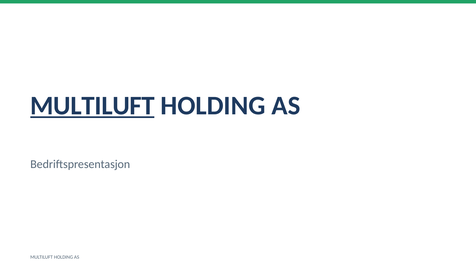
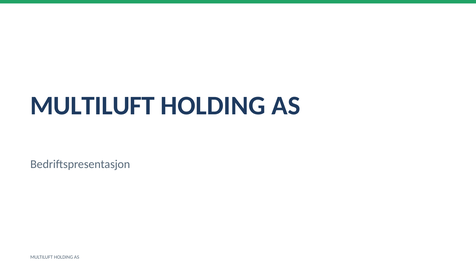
MULTILUFT underline: present -> none (93, 106)
